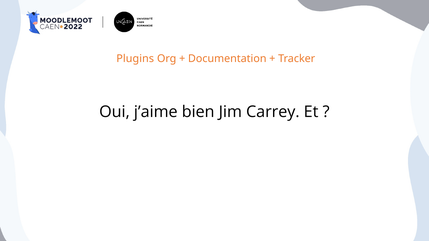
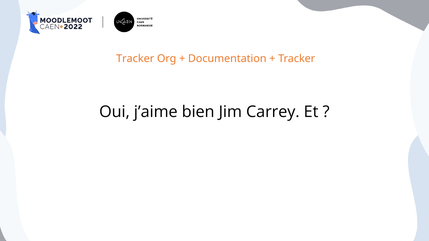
Plugins: Plugins -> Tracker (135, 59)
